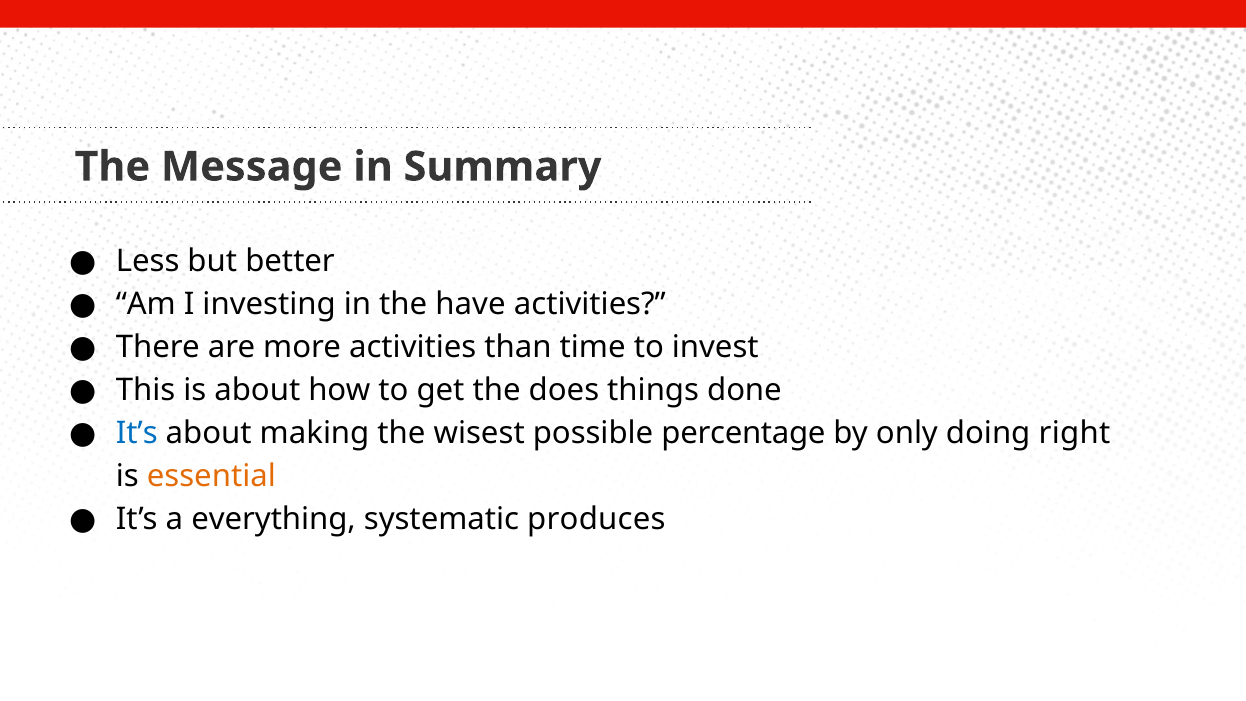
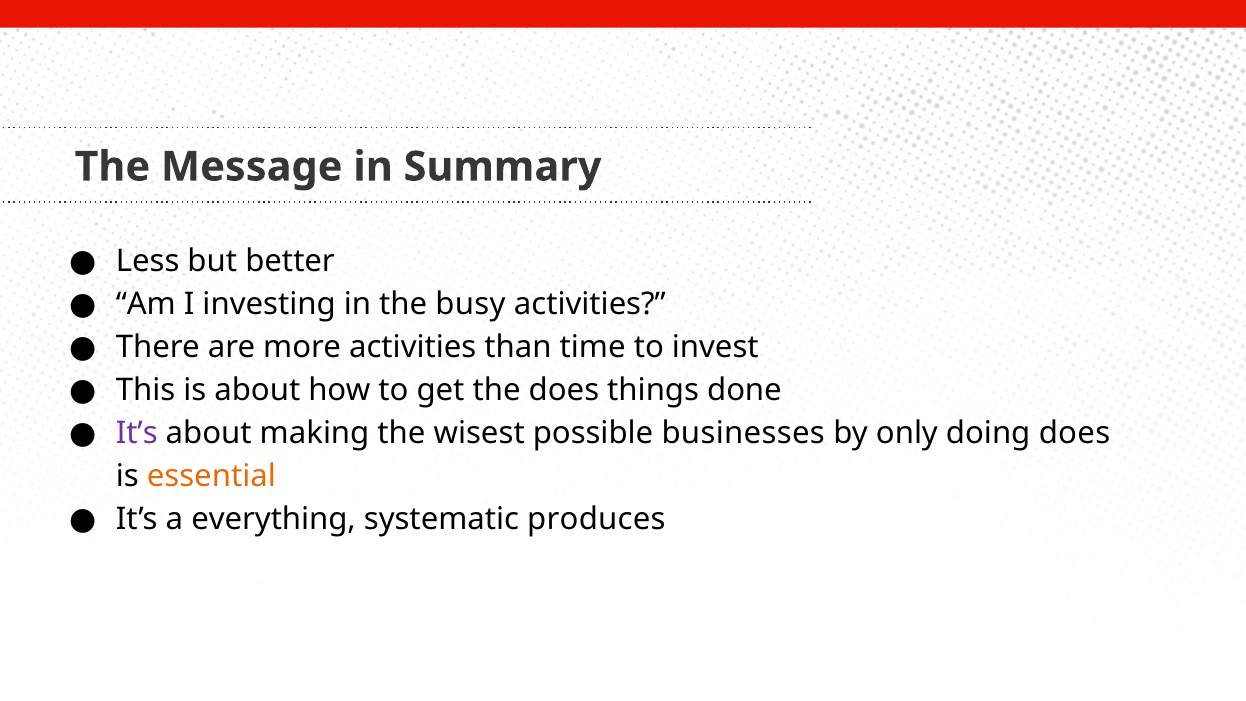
have: have -> busy (470, 304)
It’s colour: blue -> purple (137, 433)
percentage: percentage -> businesses (743, 433)
doing right: right -> does (1074, 433)
